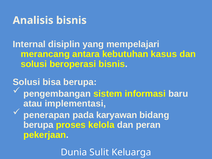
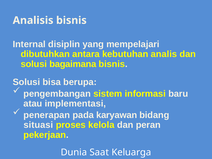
merancang: merancang -> dibutuhkan (45, 54)
kasus: kasus -> analis (164, 54)
beroperasi: beroperasi -> bagaimana (73, 64)
berupa: berupa -> situasi (38, 125)
Sulit: Sulit -> Saat (99, 152)
